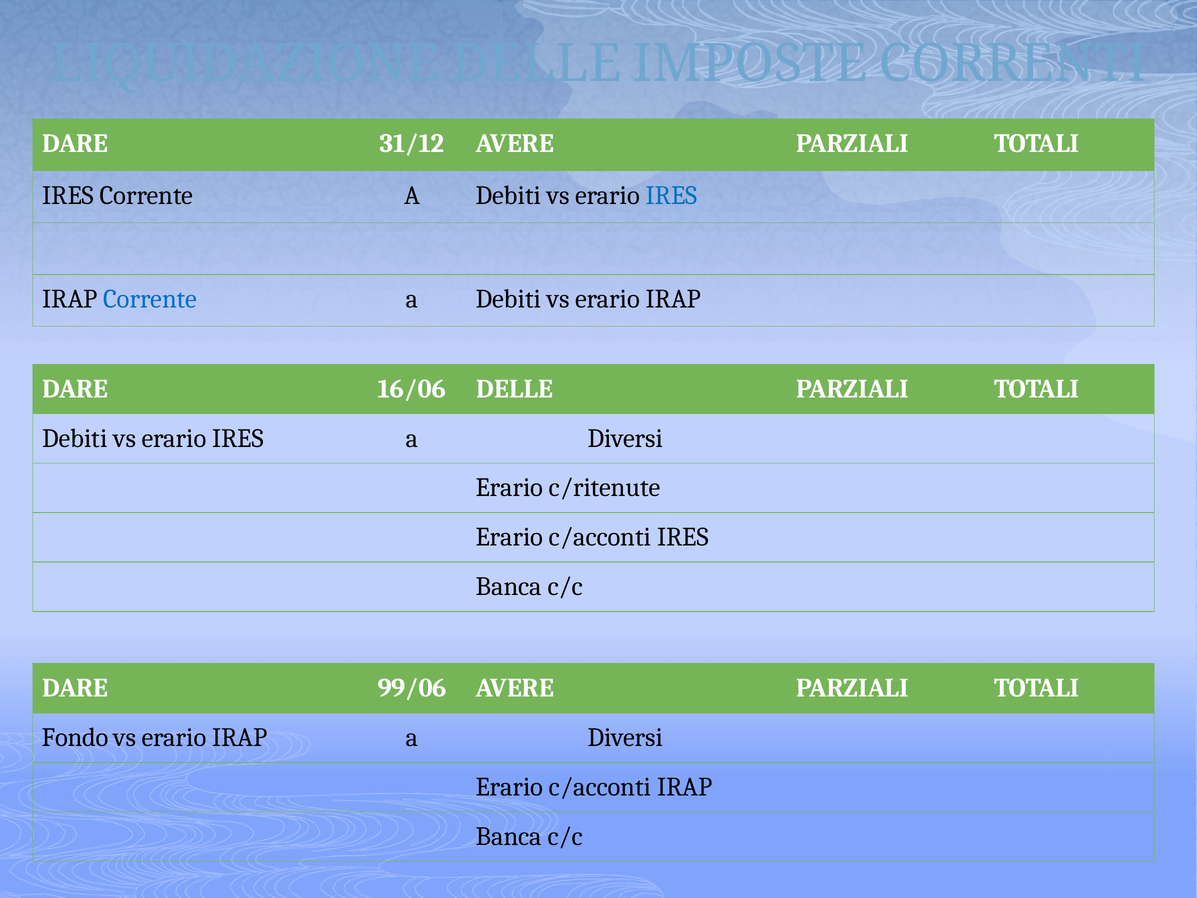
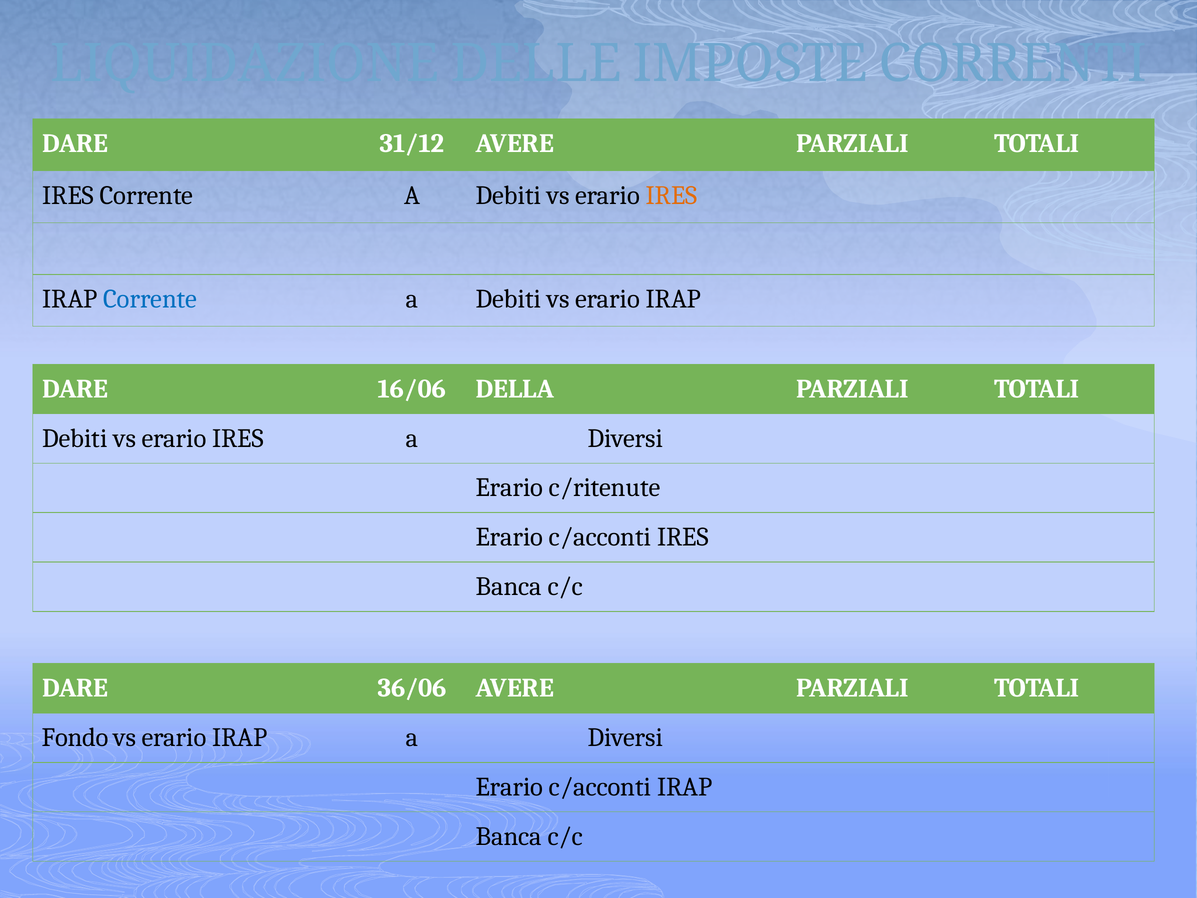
IRES colour: blue -> orange (672, 195)
16/06 DELLE: DELLE -> DELLA (515, 389)
99/06: 99/06 -> 36/06 (412, 688)
